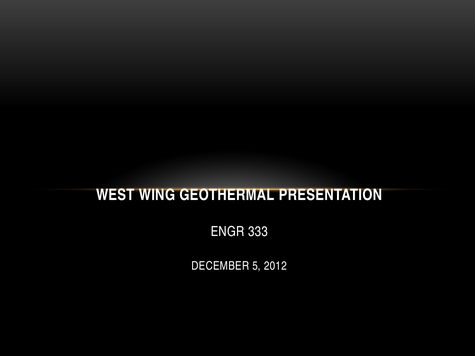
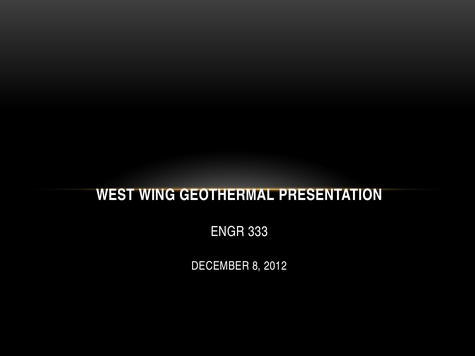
5: 5 -> 8 (257, 266)
